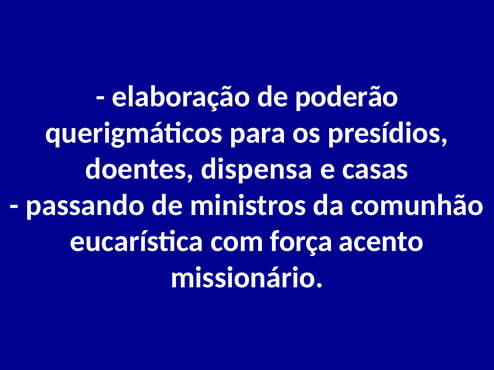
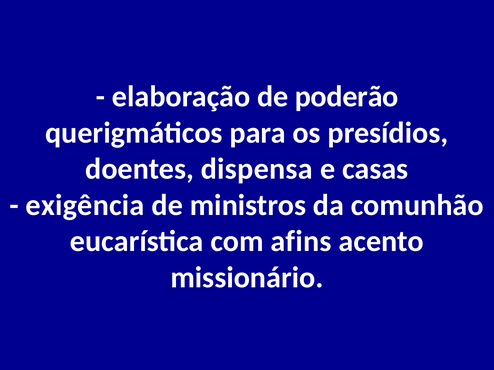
passando: passando -> exigência (85, 205)
força: força -> afins (301, 242)
